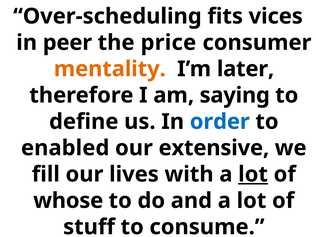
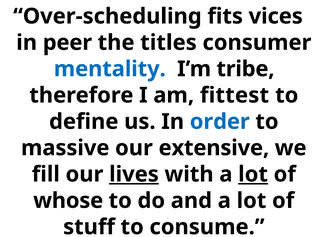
price: price -> titles (168, 43)
mentality colour: orange -> blue (110, 69)
later: later -> tribe (245, 69)
saying: saying -> fittest (235, 95)
enabled: enabled -> massive (65, 148)
lives underline: none -> present (134, 174)
